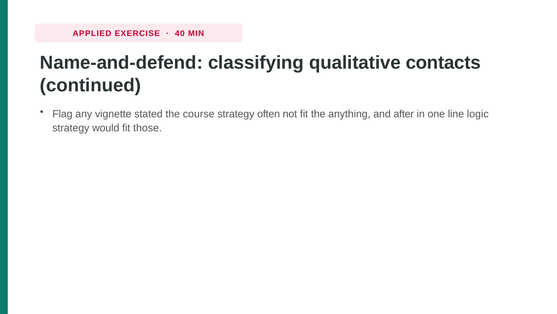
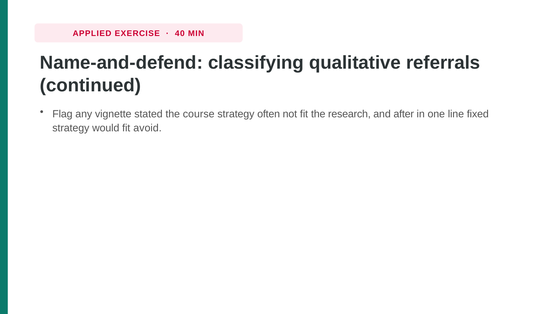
contacts: contacts -> referrals (443, 62)
anything: anything -> research (349, 114)
logic: logic -> fixed (478, 114)
those: those -> avoid (148, 128)
